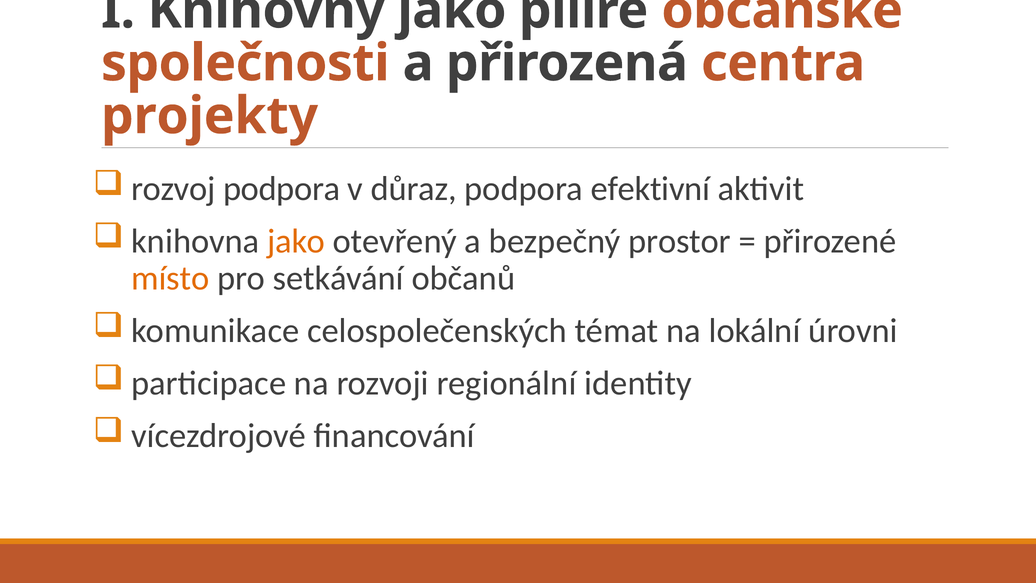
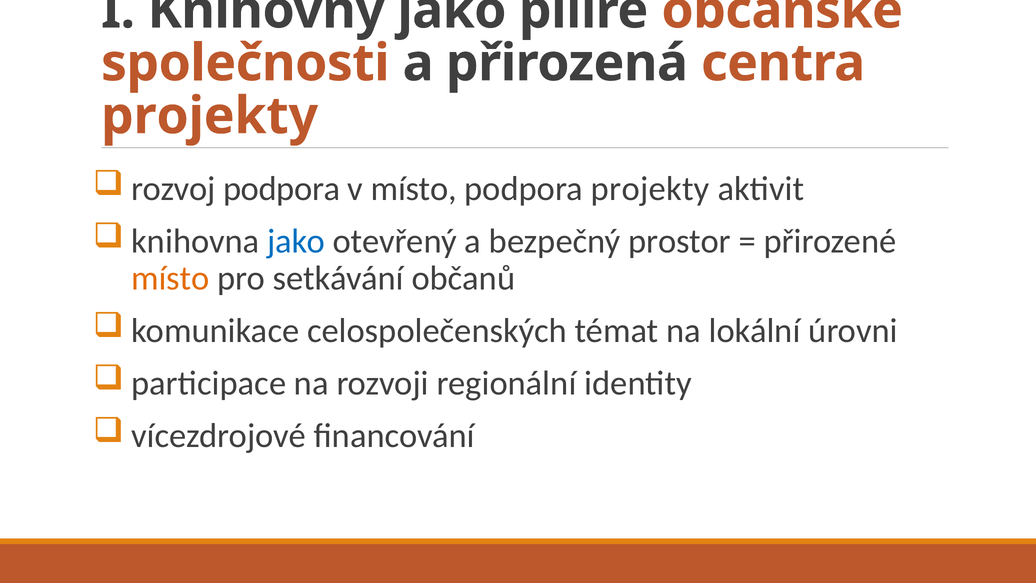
v důraz: důraz -> místo (414, 189)
podpora efektivní: efektivní -> projekty (650, 189)
jako colour: orange -> blue (296, 241)
